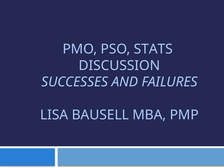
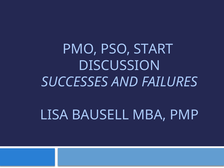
STATS: STATS -> START (153, 49)
